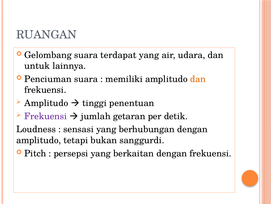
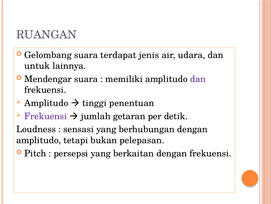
terdapat yang: yang -> jenis (149, 55)
Penciuman: Penciuman -> Mendengar (48, 79)
dan colour: orange -> purple (198, 79)
sanggurdi: sanggurdi -> pelepasan (142, 140)
